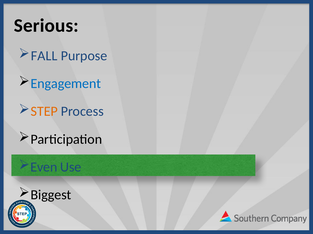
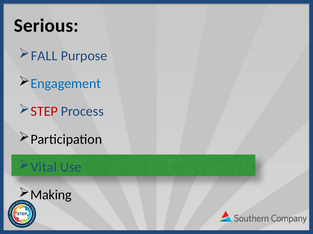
STEP colour: orange -> red (44, 112)
Even: Even -> Vital (44, 167)
Biggest: Biggest -> Making (51, 195)
